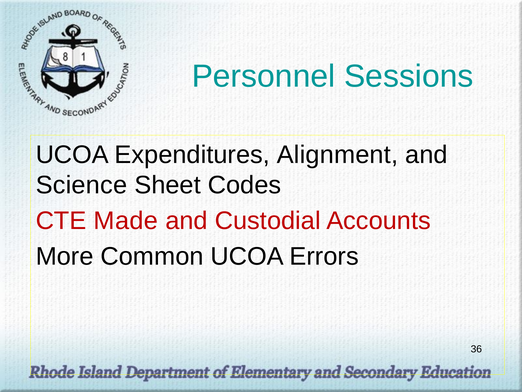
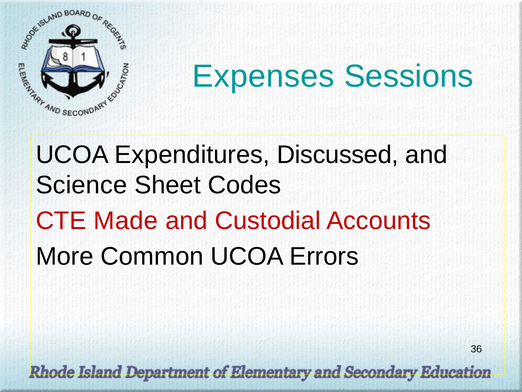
Personnel: Personnel -> Expenses (263, 76)
Alignment: Alignment -> Discussed (338, 154)
